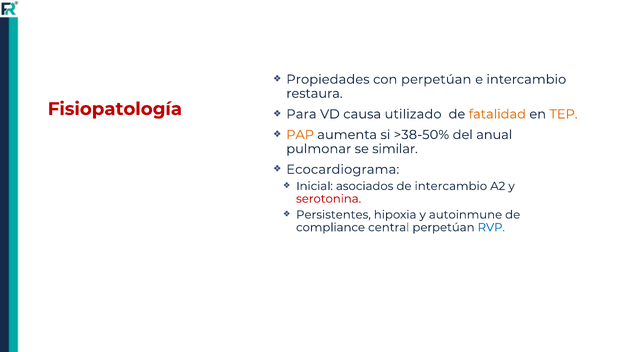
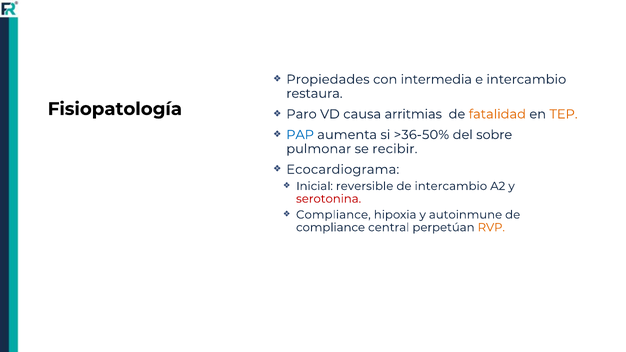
con perpetúan: perpetúan -> intermedia (436, 79)
Fisiopatología colour: red -> black (115, 109)
Para: Para -> Paro (301, 114)
utilizado: utilizado -> arritmias (413, 114)
PAP colour: orange -> blue (300, 135)
>38-50%: >38-50% -> >36-50% (421, 135)
anual: anual -> sobre (494, 135)
similar: similar -> recibir (395, 149)
asociados: asociados -> reversible (365, 186)
Persistentes: Persistentes -> Compliance (333, 215)
RVP colour: blue -> orange (491, 227)
